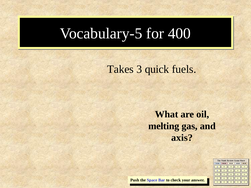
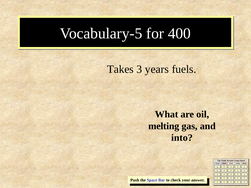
quick: quick -> years (157, 69)
axis: axis -> into (182, 138)
